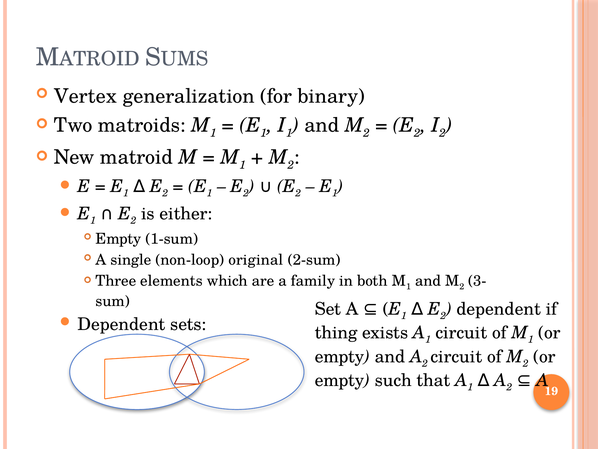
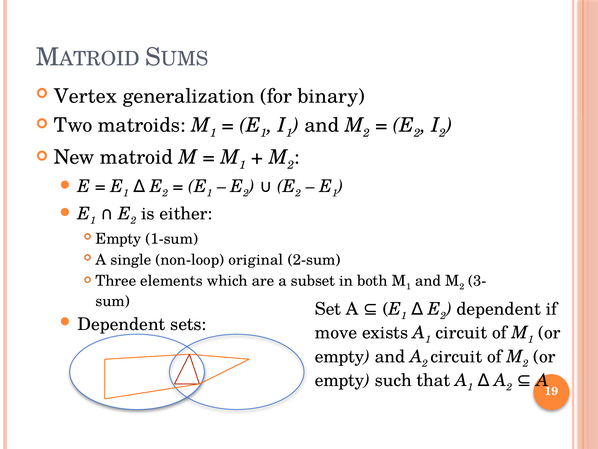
family: family -> subset (313, 280)
thing: thing -> move (336, 332)
